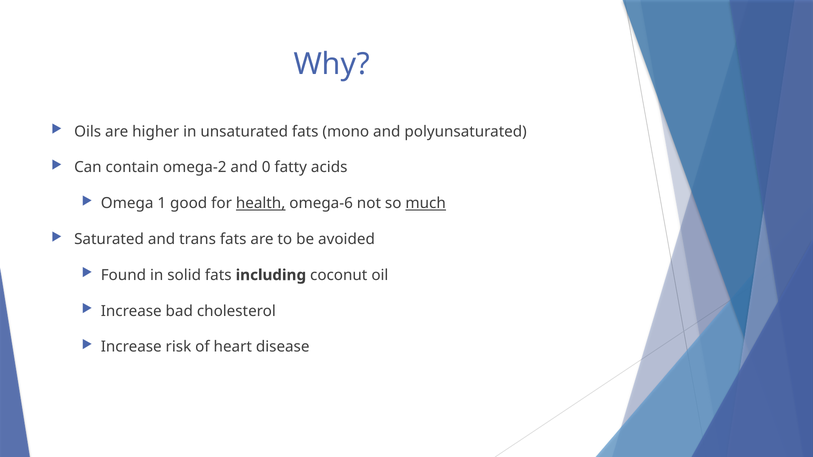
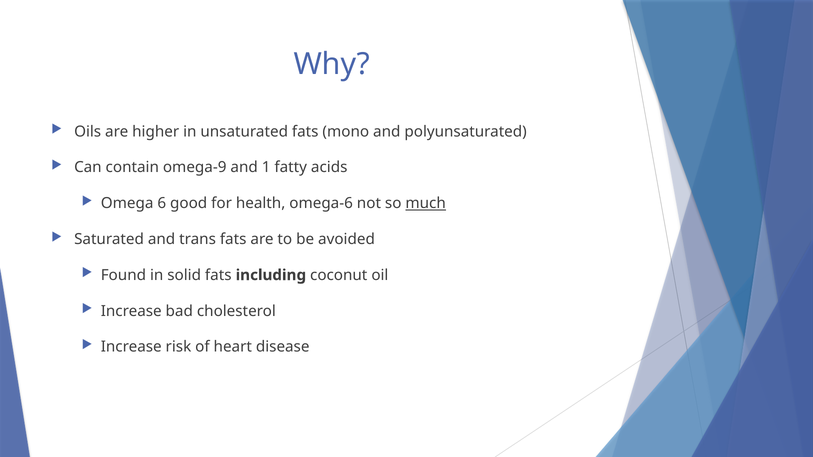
omega-2: omega-2 -> omega-9 (195, 168)
0: 0 -> 1 (266, 168)
1: 1 -> 6 (162, 203)
health underline: present -> none (261, 203)
